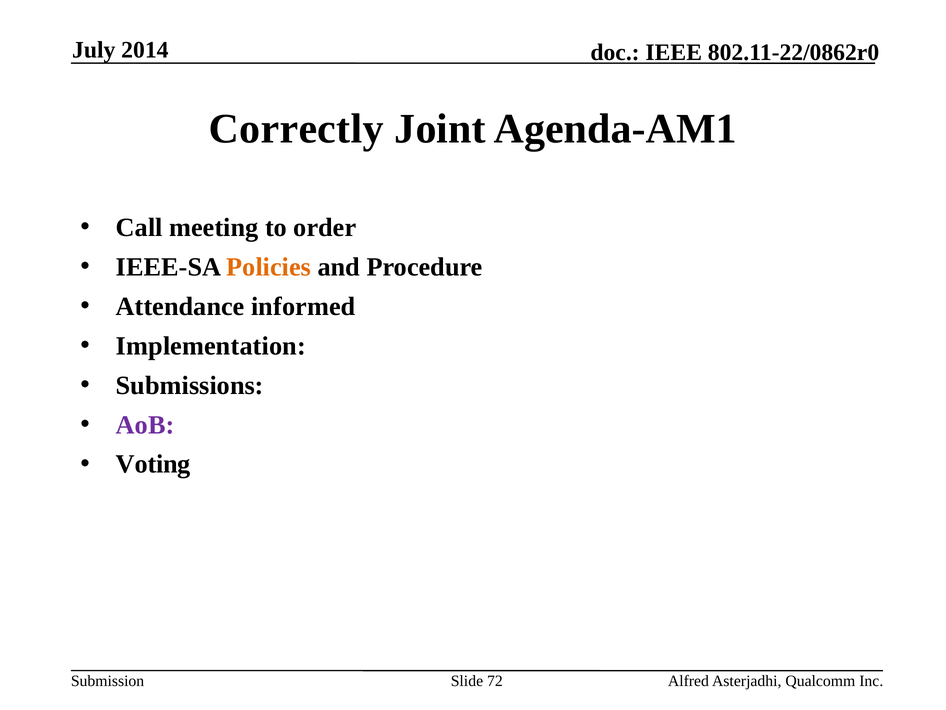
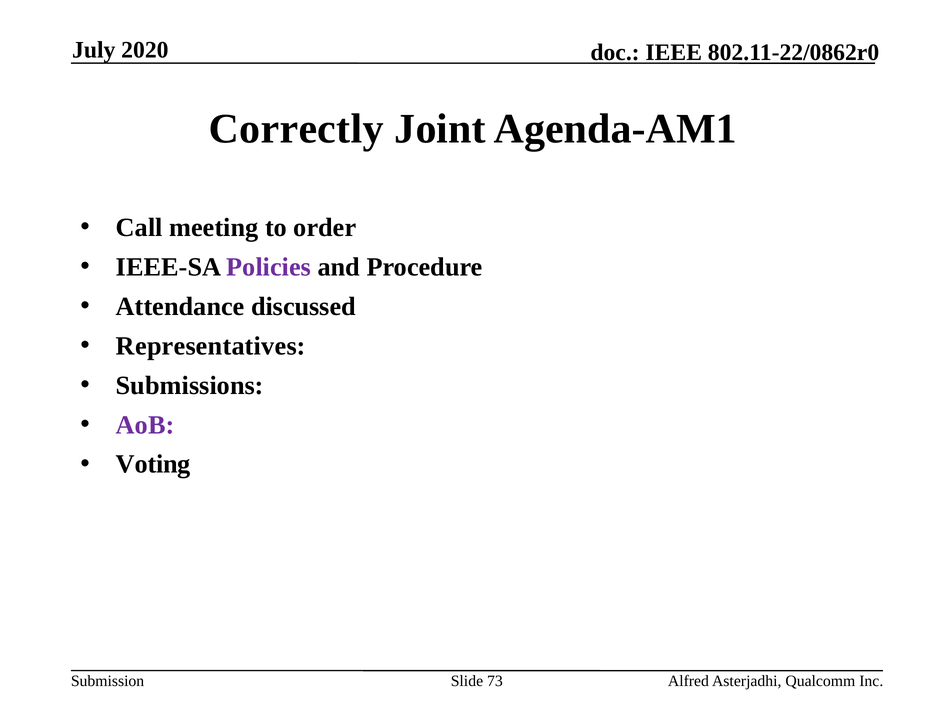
2014: 2014 -> 2020 (145, 50)
Policies colour: orange -> purple (269, 267)
informed: informed -> discussed (303, 306)
Implementation: Implementation -> Representatives (211, 346)
72: 72 -> 73 (495, 680)
